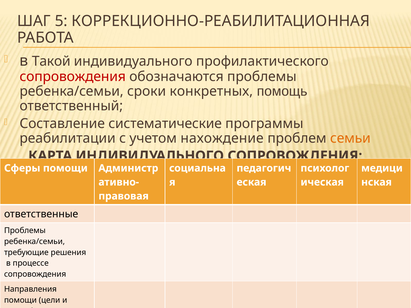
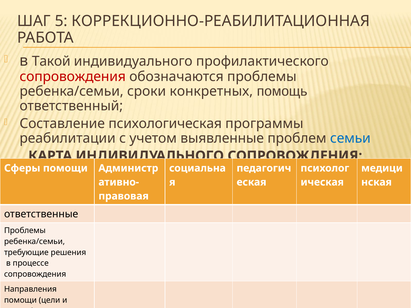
систематические: систематические -> психологическая (165, 124)
нахождение: нахождение -> выявленные (222, 139)
семьи colour: orange -> blue (350, 139)
